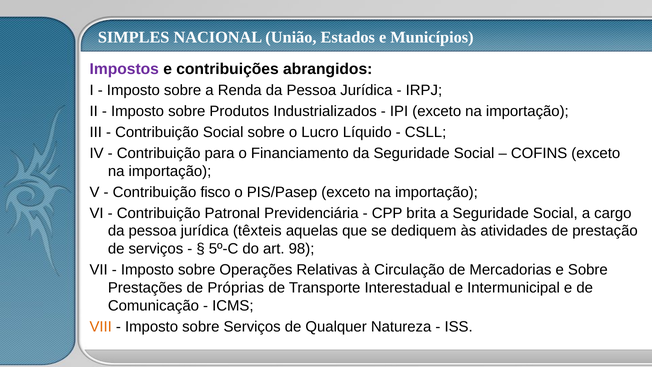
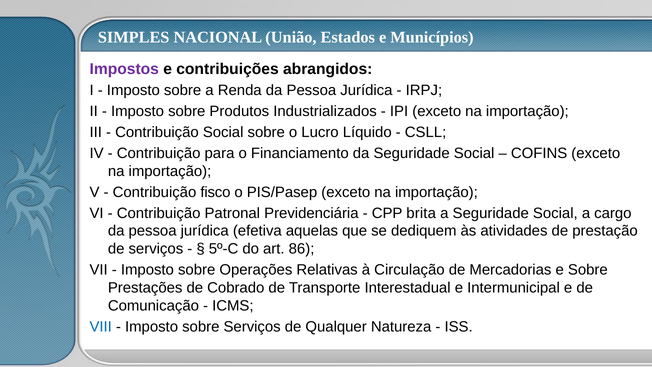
têxteis: têxteis -> efetiva (257, 231)
98: 98 -> 86 (302, 249)
Próprias: Próprias -> Cobrado (236, 288)
VIII colour: orange -> blue (101, 326)
